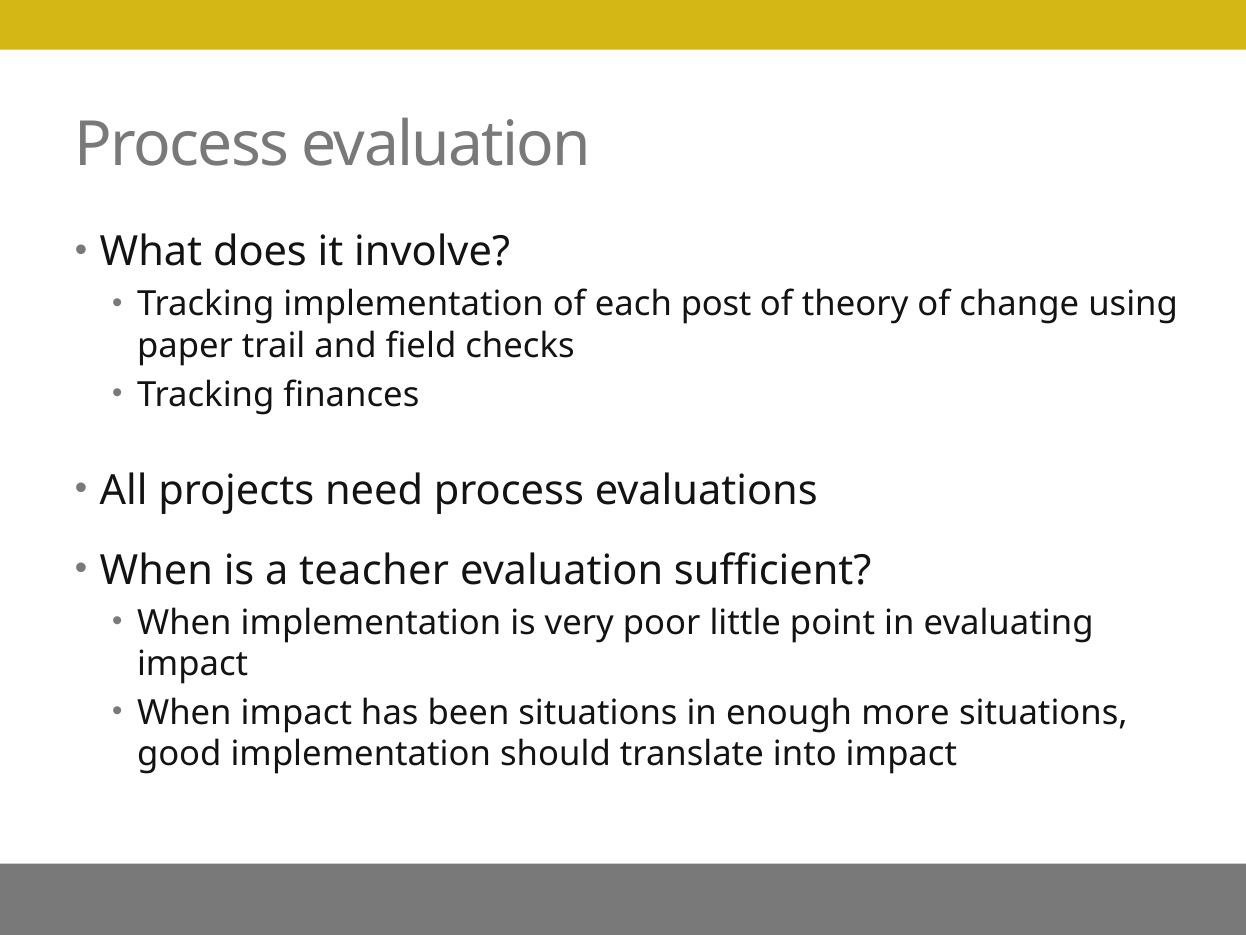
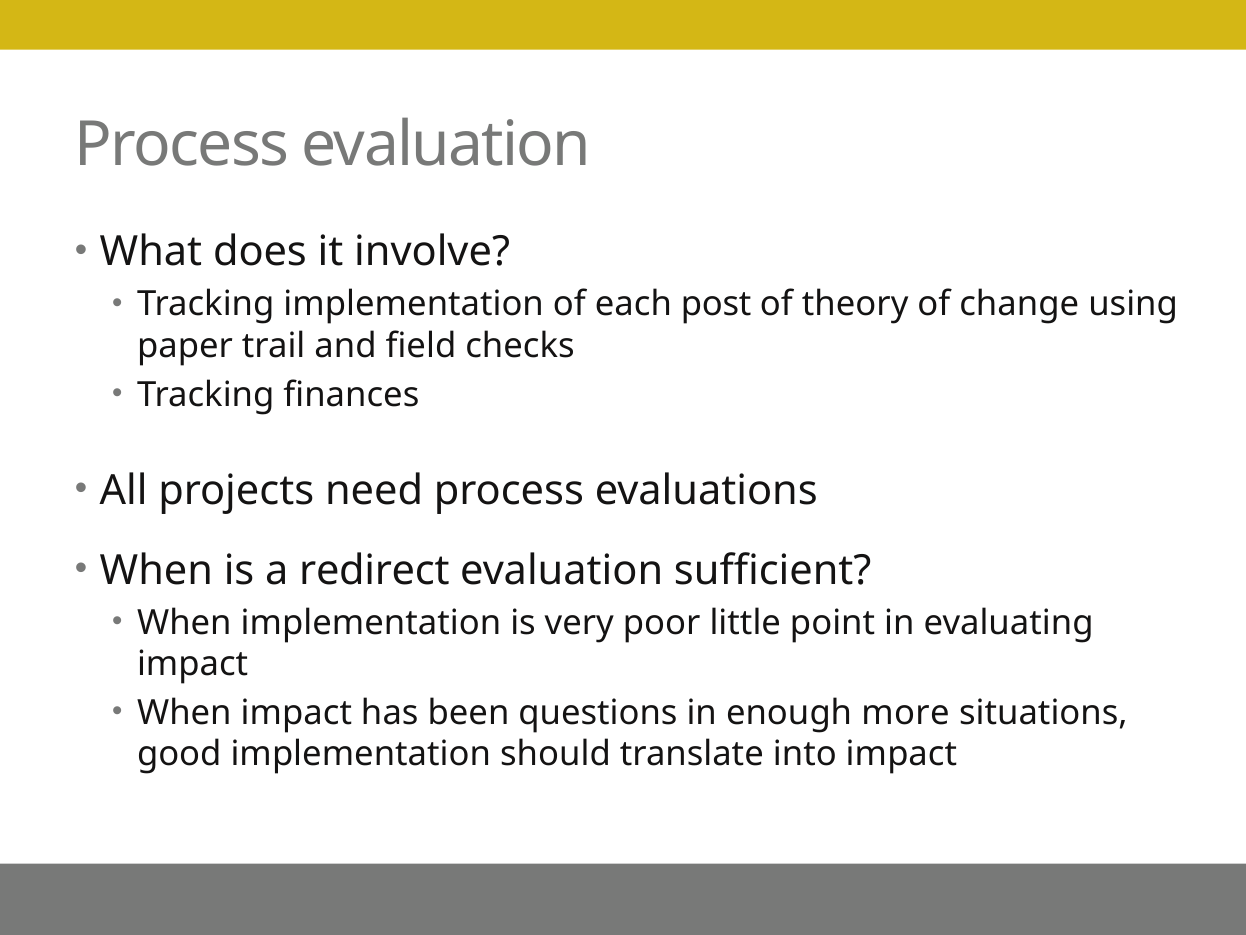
teacher: teacher -> redirect (374, 570)
been situations: situations -> questions (598, 713)
